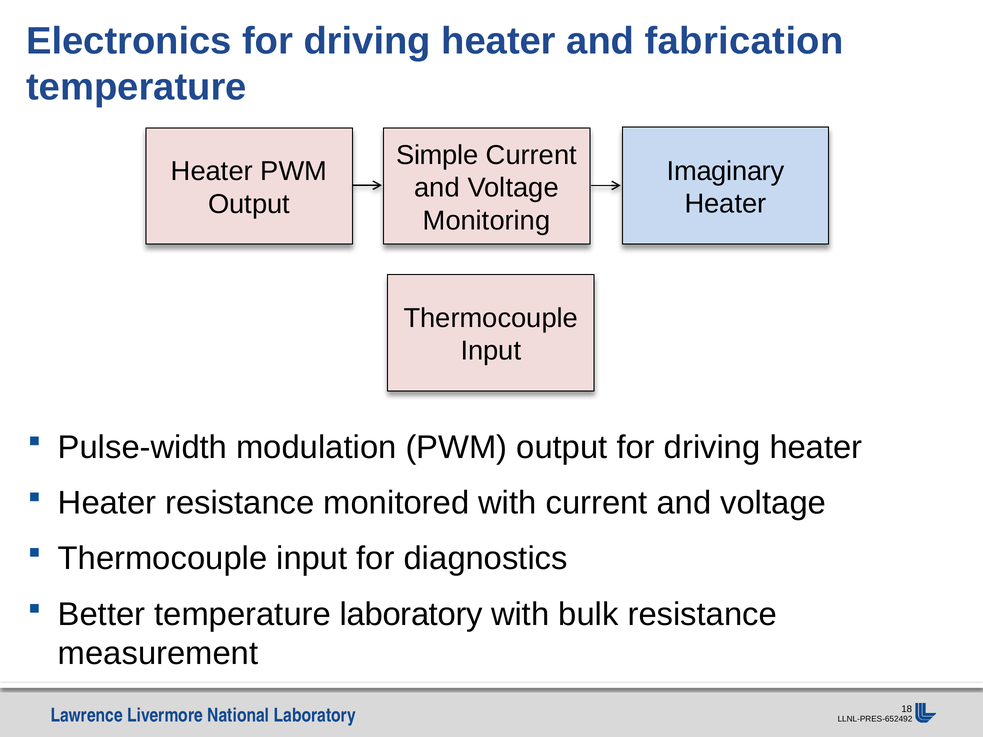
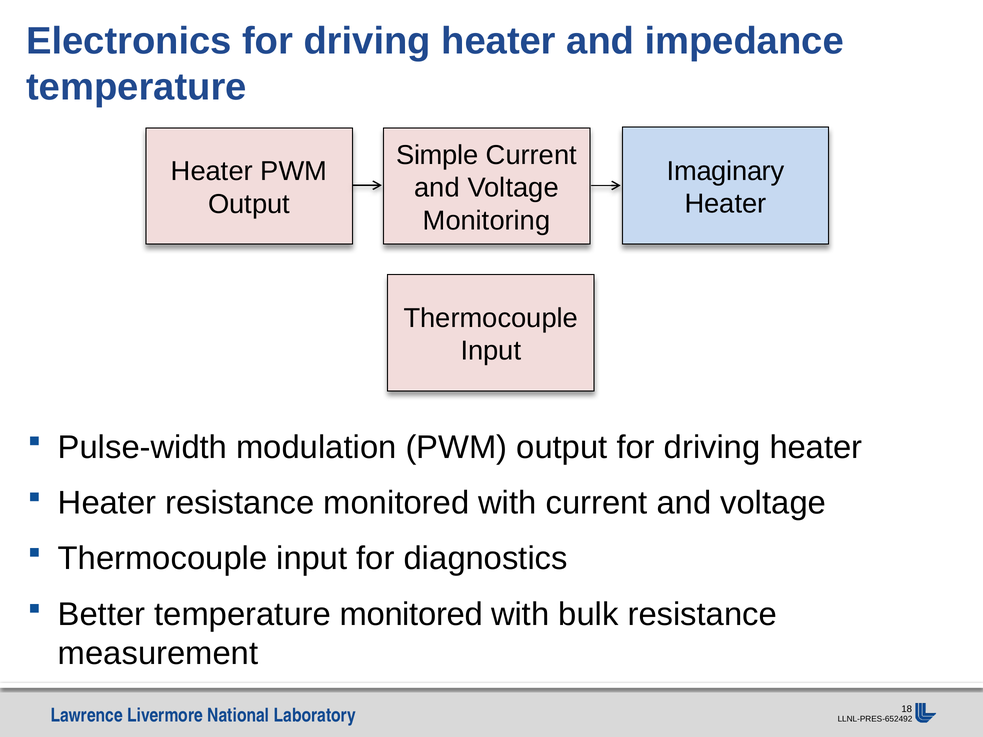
fabrication: fabrication -> impedance (744, 41)
temperature laboratory: laboratory -> monitored (411, 615)
